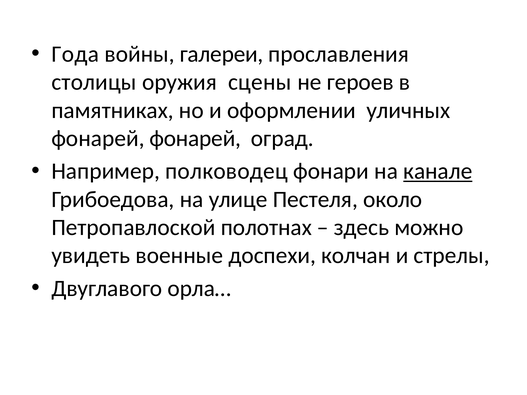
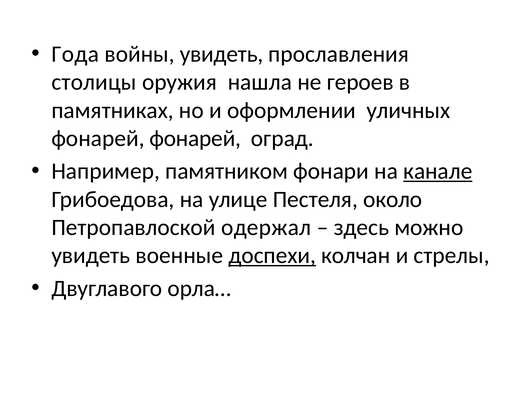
войны галереи: галереи -> увидеть (222, 54)
сцены: сцены -> нашла (260, 82)
полководец: полководец -> памятником (227, 171)
полотнах: полотнах -> одержал (266, 228)
доспехи underline: none -> present (272, 256)
